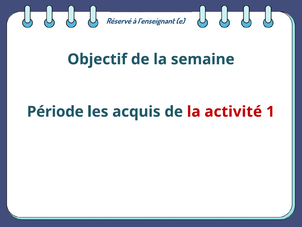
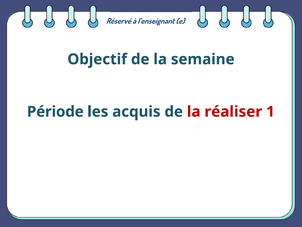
activité: activité -> réaliser (233, 111)
